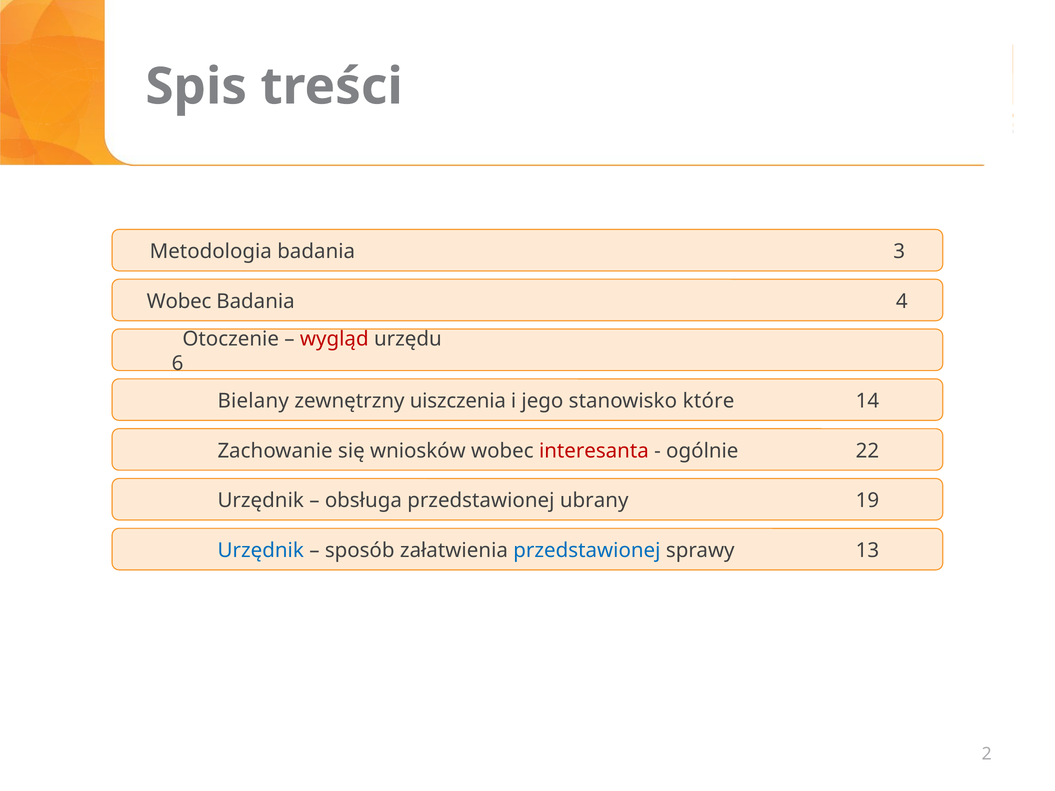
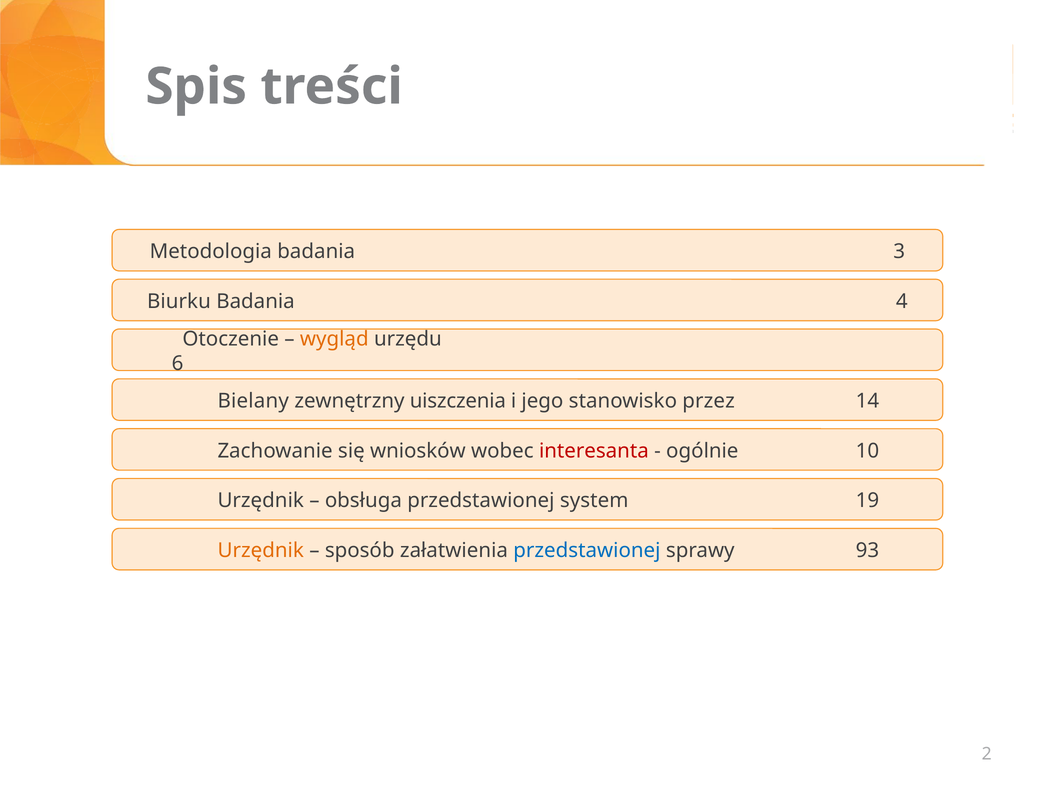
Wobec: Wobec -> Biurku (179, 301)
wygląd colour: red -> orange (334, 339)
które: które -> przez (709, 401)
22: 22 -> 10 (867, 451)
ubrany: ubrany -> system (594, 501)
Urzędnik colour: blue -> orange (261, 551)
13: 13 -> 93 (867, 551)
